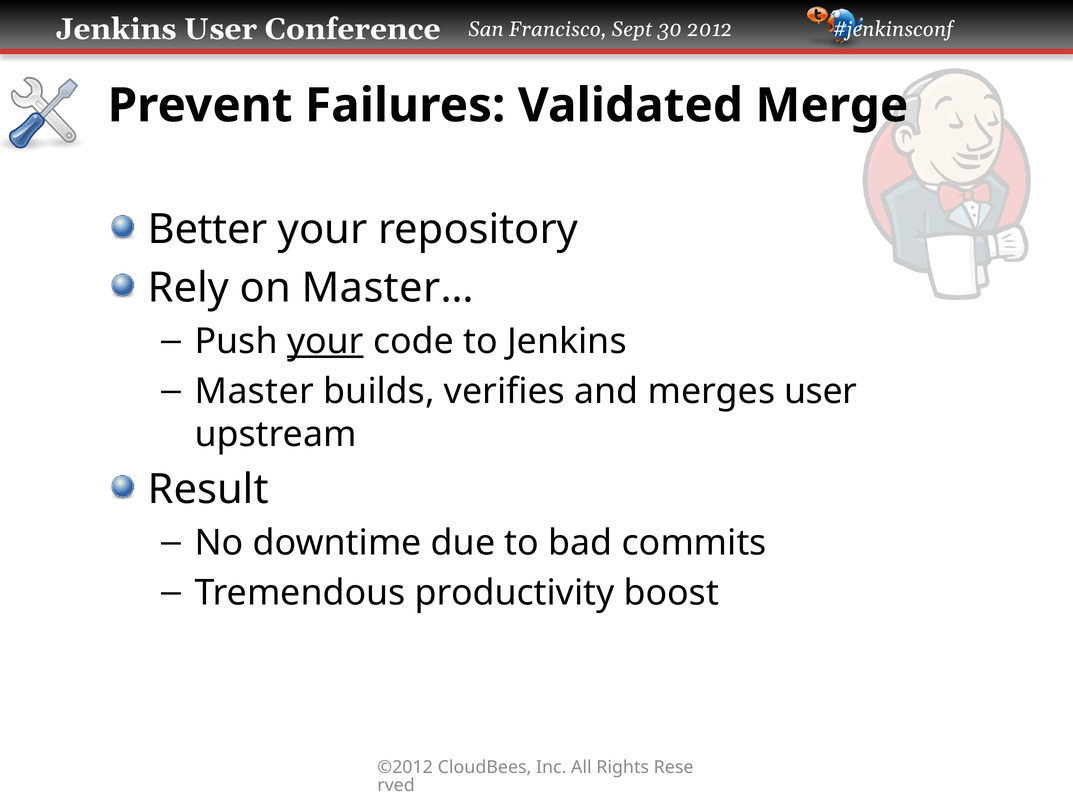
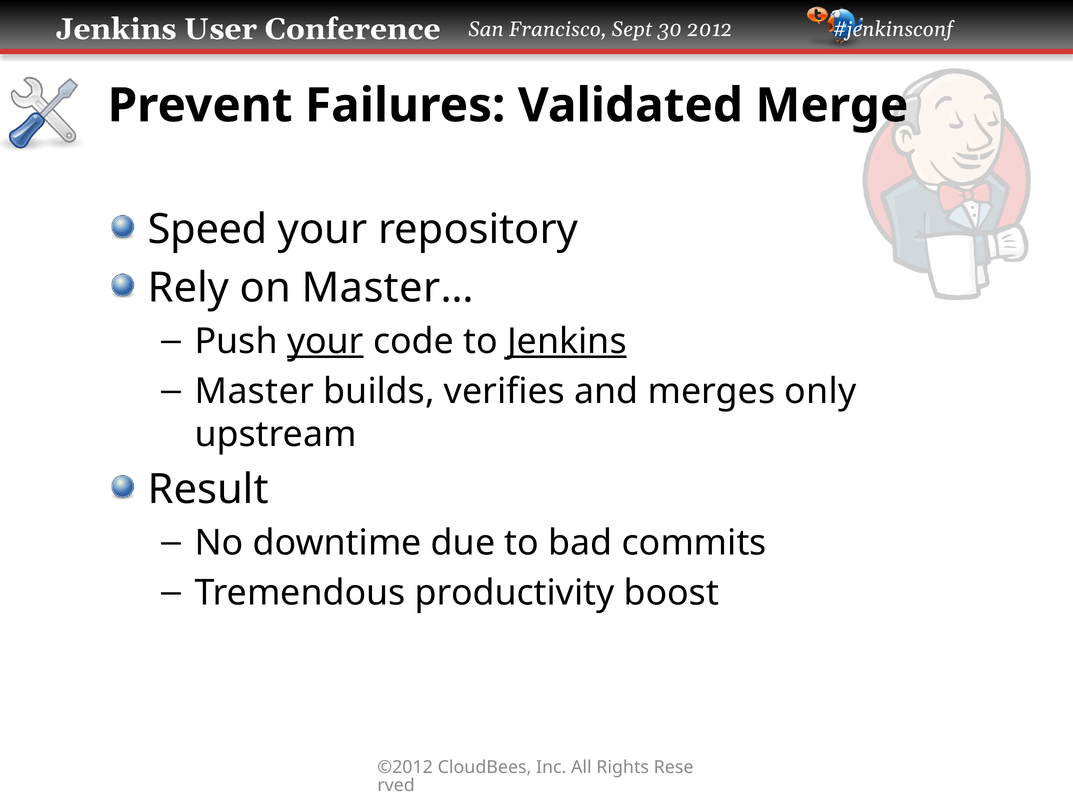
Better: Better -> Speed (208, 230)
Jenkins underline: none -> present (567, 341)
merges user: user -> only (820, 391)
